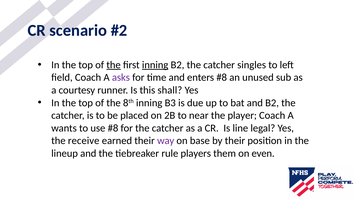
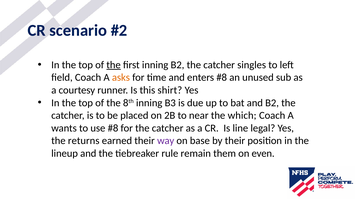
inning underline: present -> none (155, 65)
asks colour: purple -> orange (121, 78)
shall: shall -> shirt (170, 90)
player: player -> which (242, 115)
receive: receive -> returns (84, 141)
players: players -> remain (196, 153)
